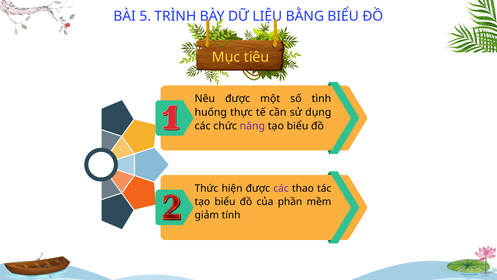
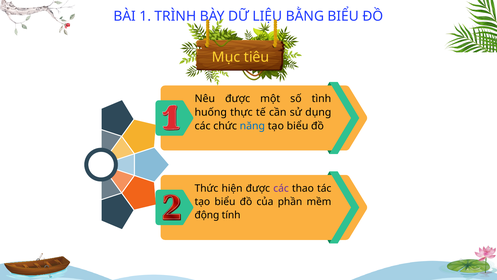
5: 5 -> 1 (145, 16)
năng colour: purple -> blue (252, 126)
giảm: giảm -> động (207, 215)
